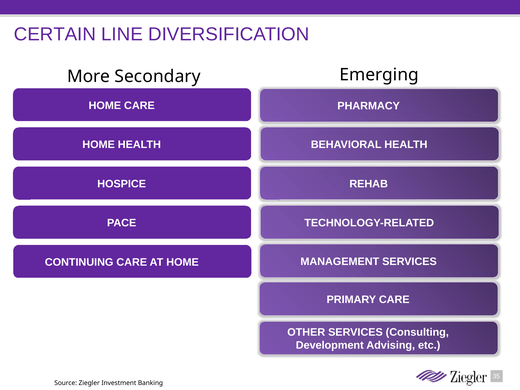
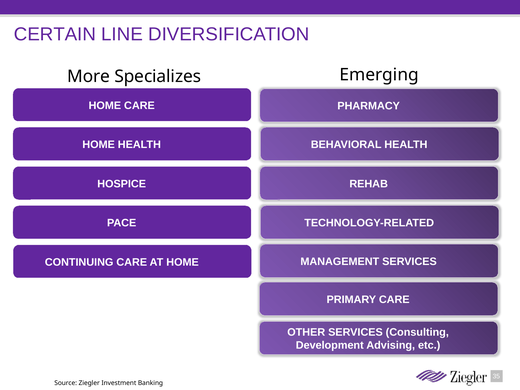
Secondary: Secondary -> Specializes (158, 76)
